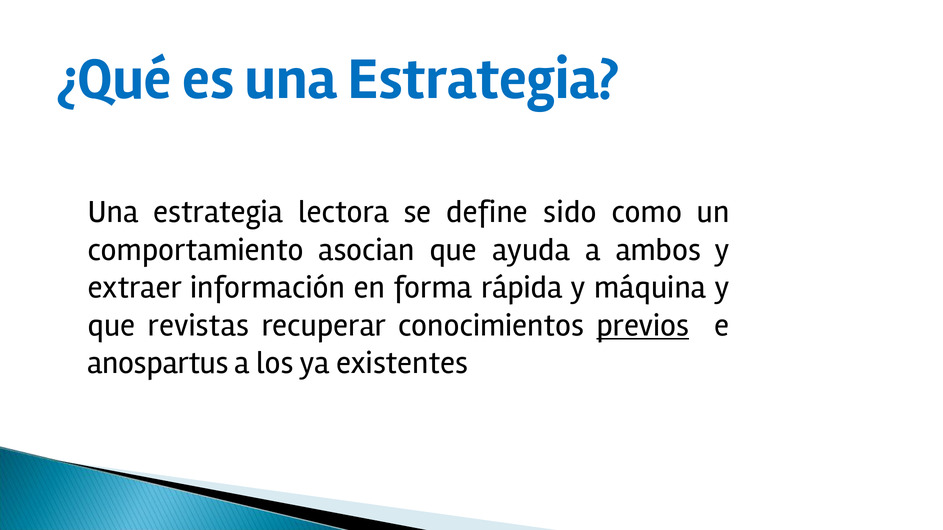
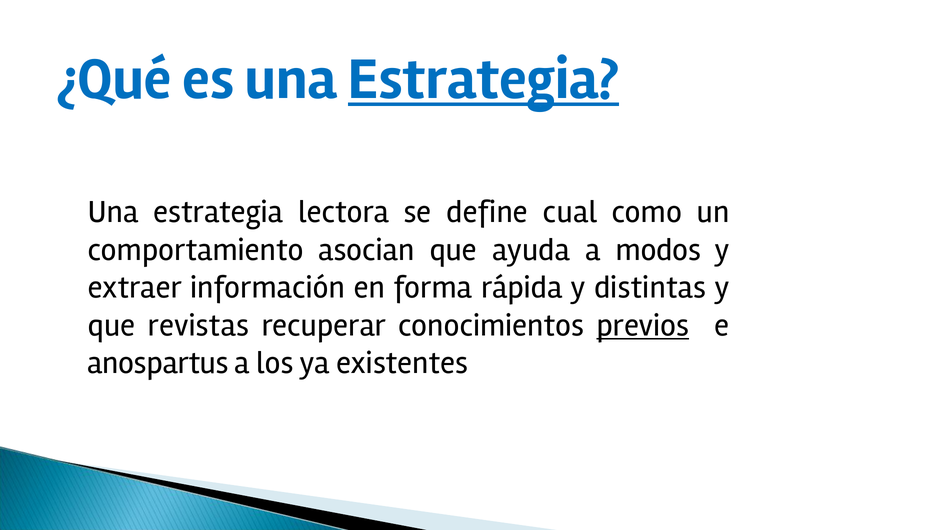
Estrategia underline: none -> present (484, 79)
sido: sido -> cual (570, 212)
ambos: ambos -> modos (658, 250)
máquina: máquina -> distintas (650, 288)
